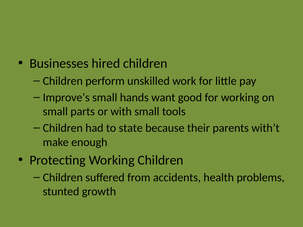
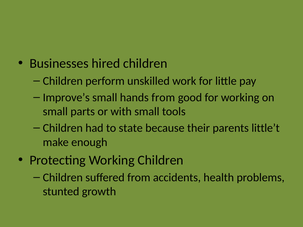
hands want: want -> from (163, 97)
with’t: with’t -> little’t (266, 128)
